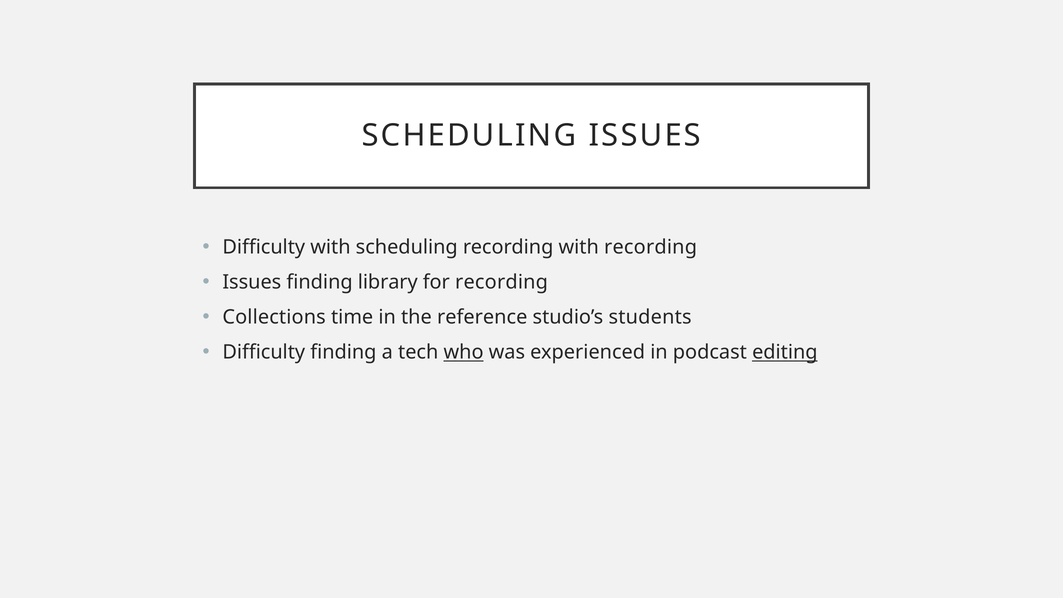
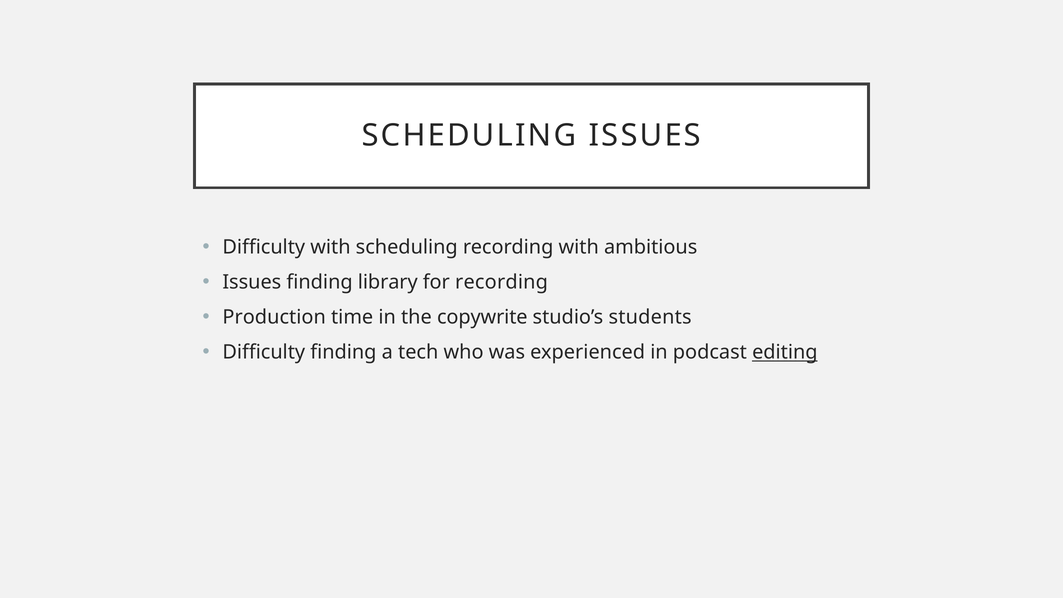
with recording: recording -> ambitious (651, 247)
Collections: Collections -> Production (274, 317)
reference: reference -> copywrite (482, 317)
who underline: present -> none (464, 352)
